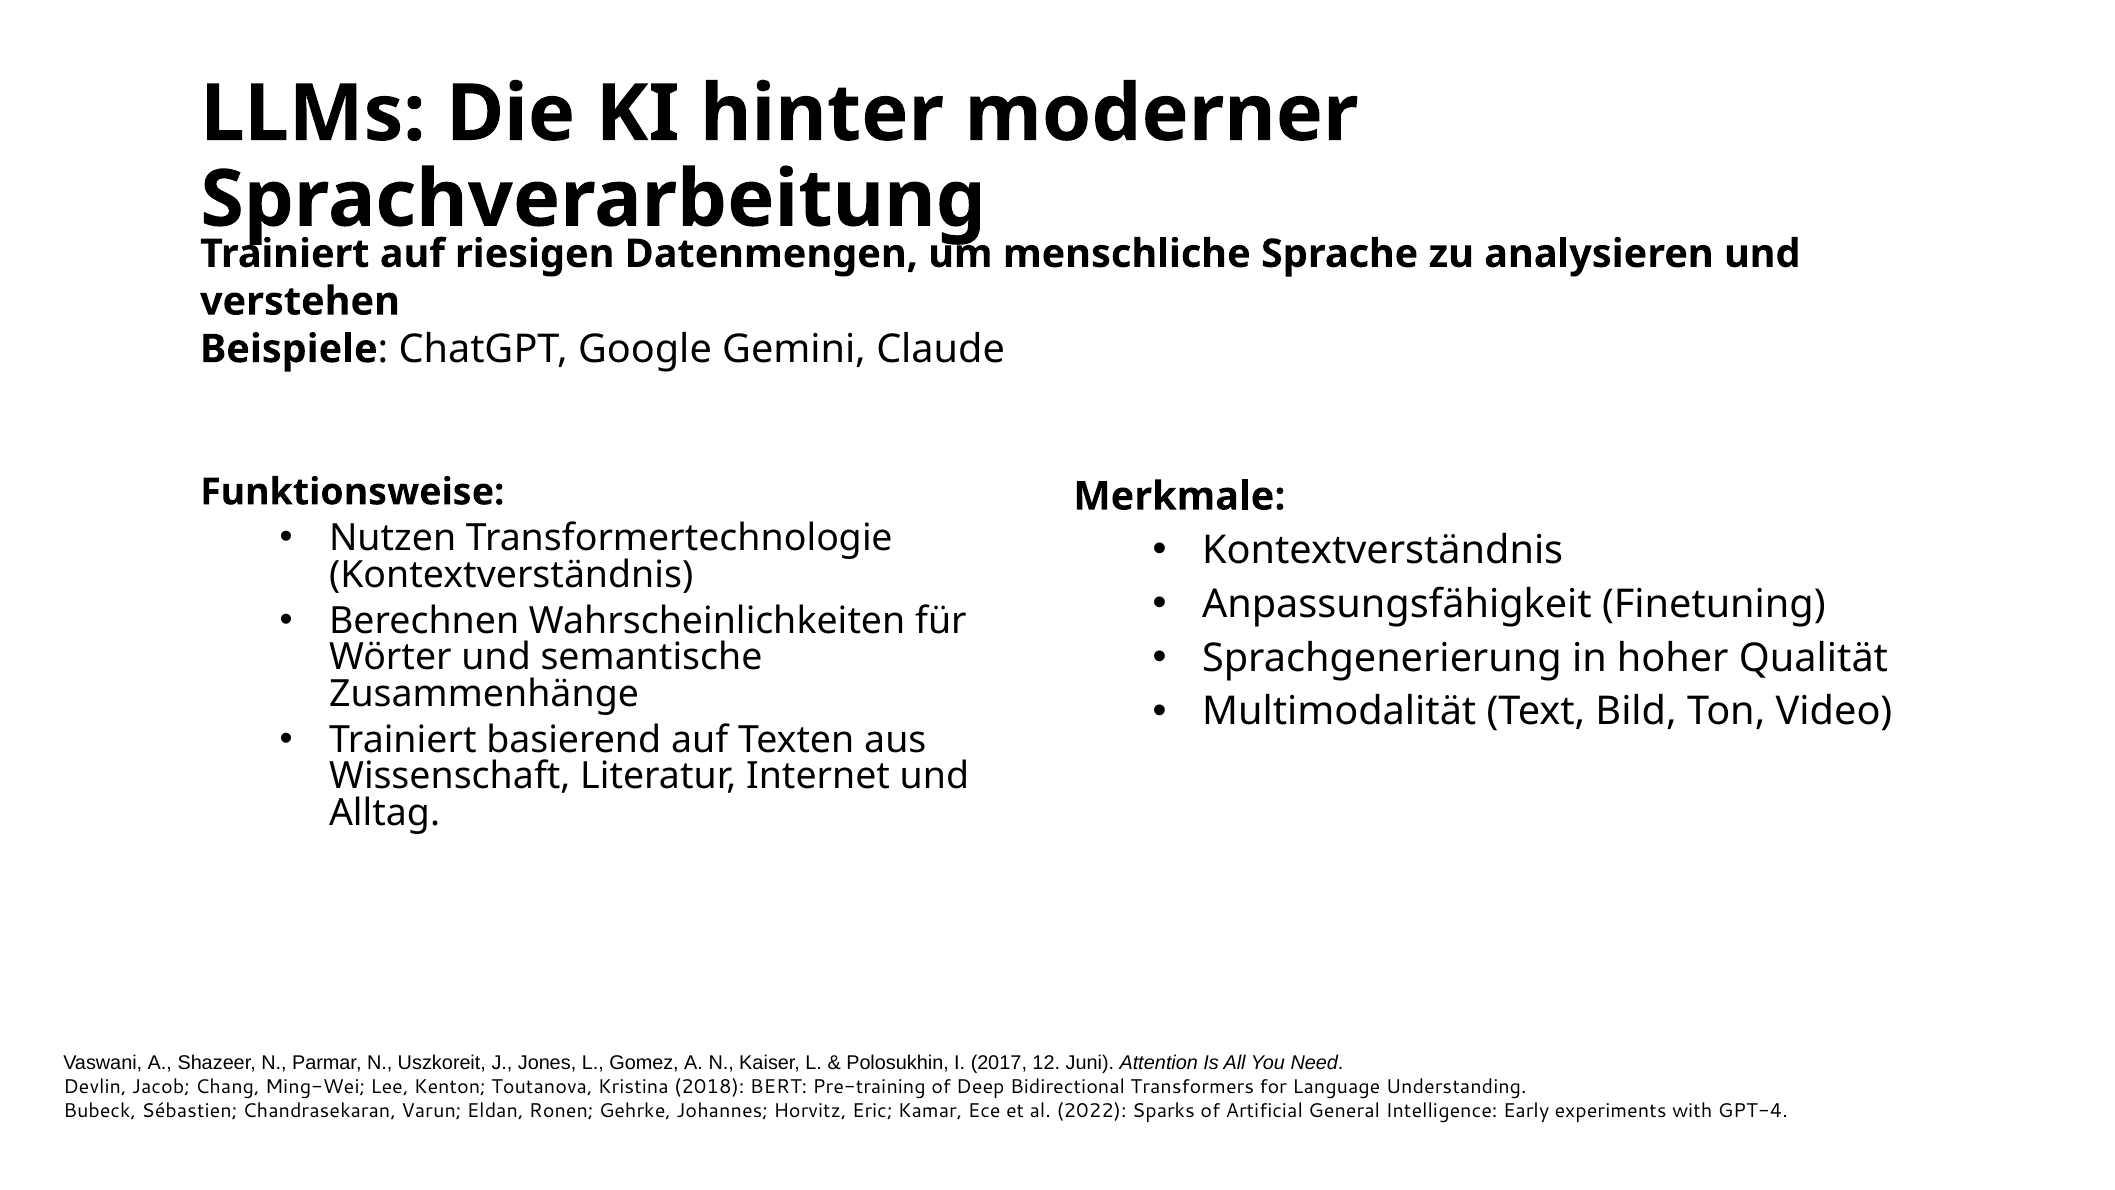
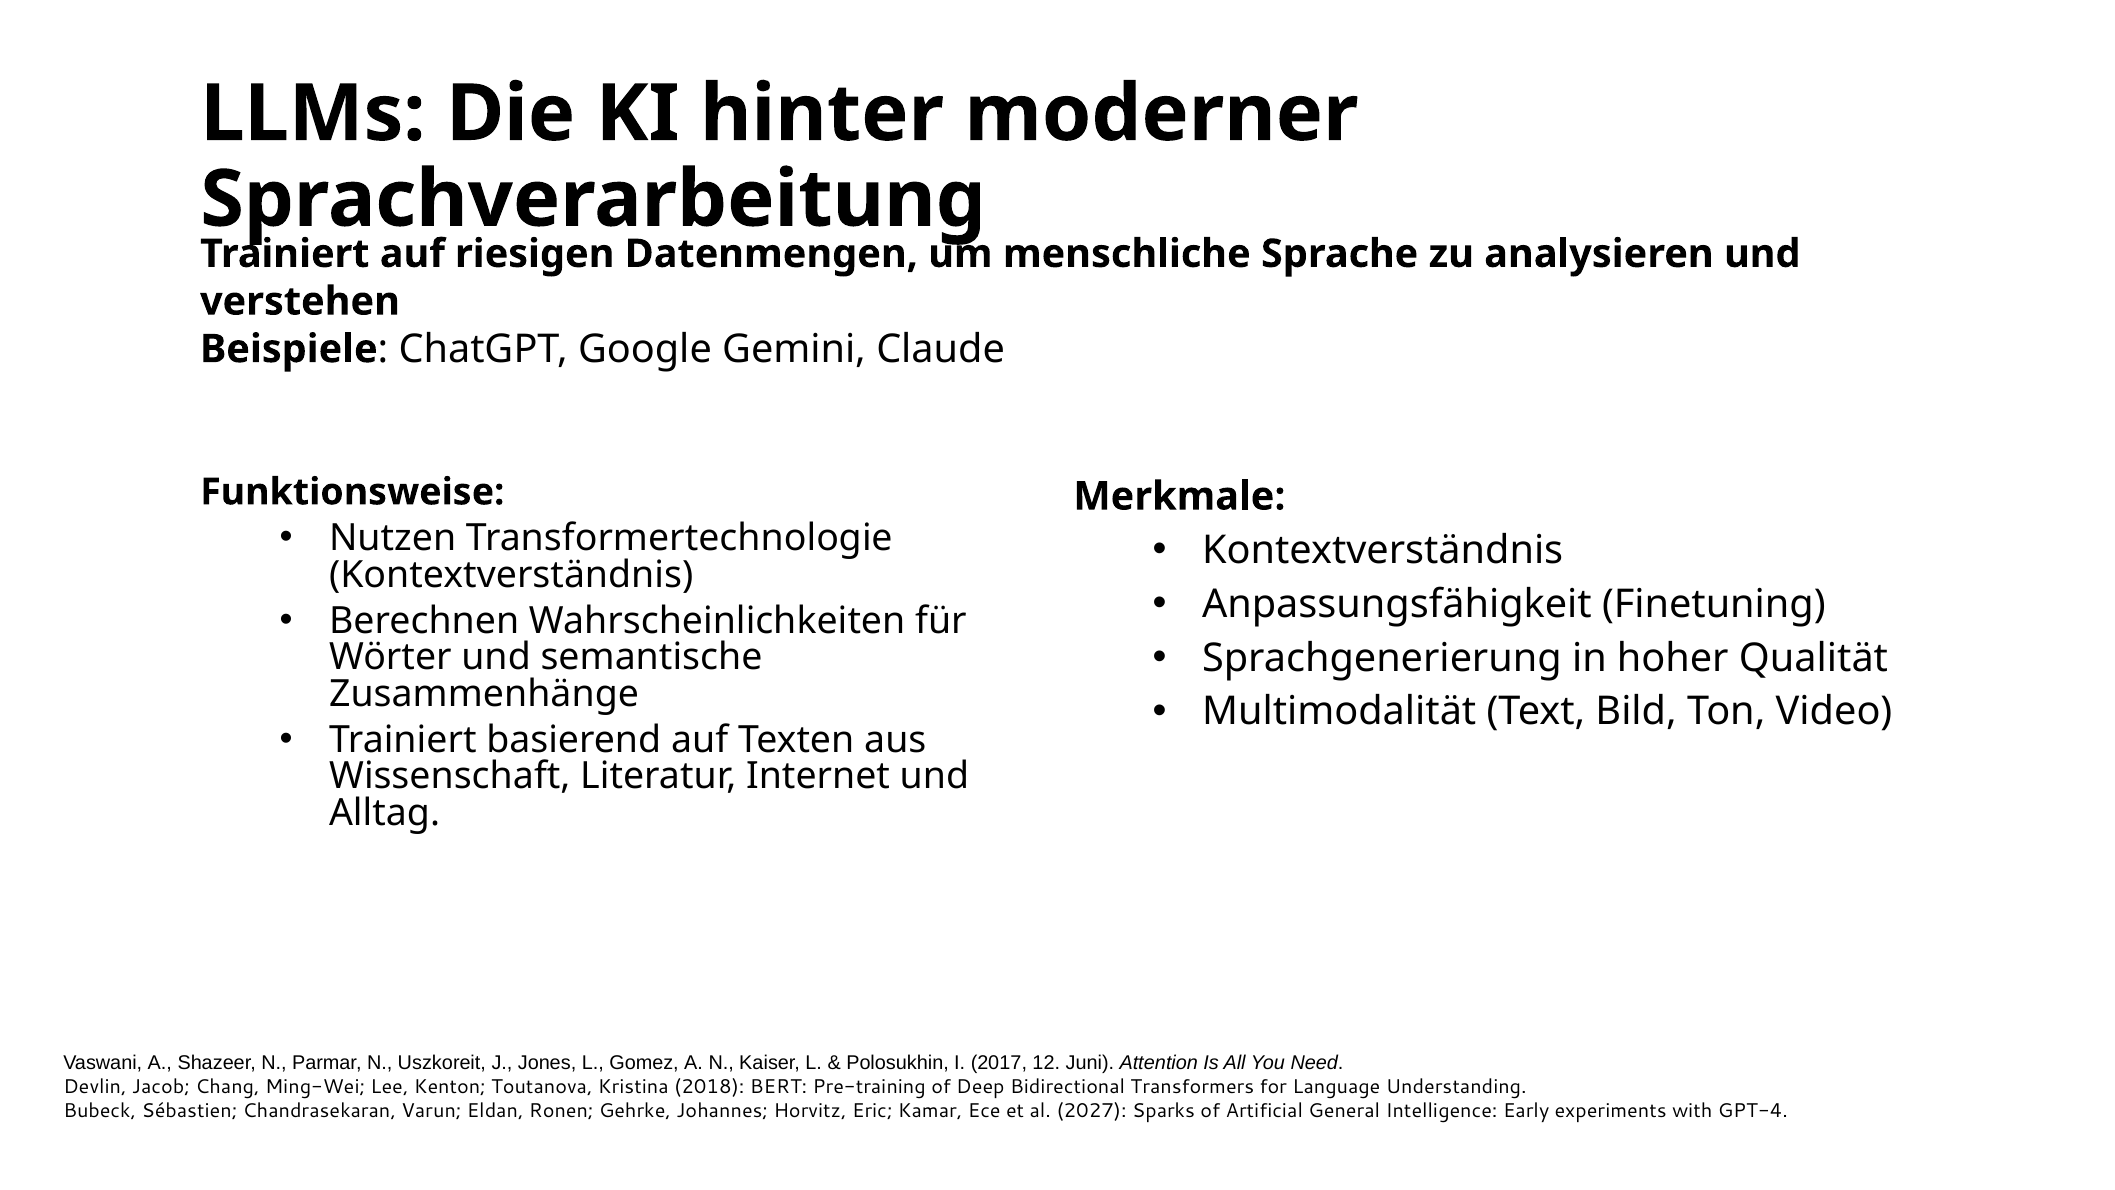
2022: 2022 -> 2027 (1092, 1110)
